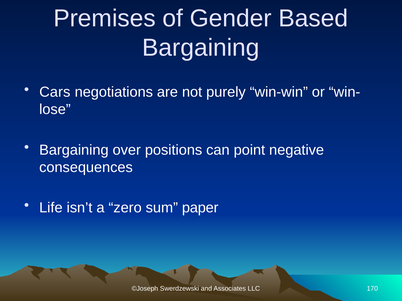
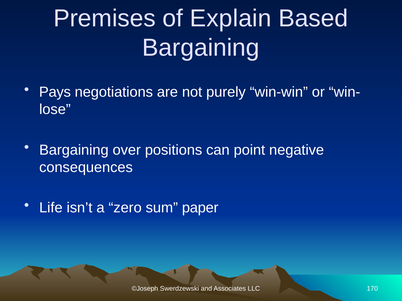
Gender: Gender -> Explain (231, 18)
Cars: Cars -> Pays (55, 92)
